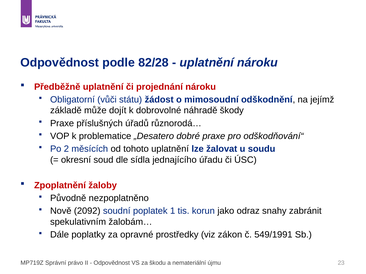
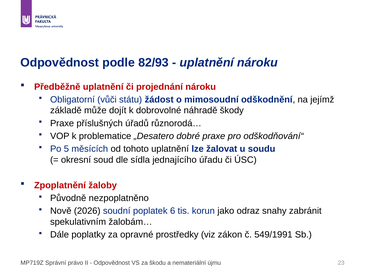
82/28: 82/28 -> 82/93 (154, 63)
2: 2 -> 5 (66, 149)
2092: 2092 -> 2026 (87, 211)
1: 1 -> 6 (173, 211)
